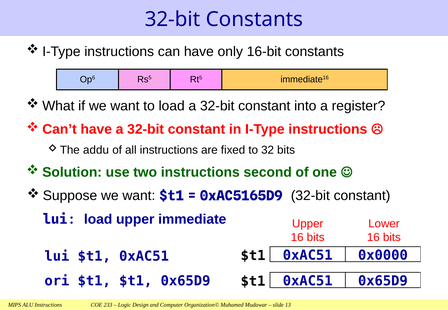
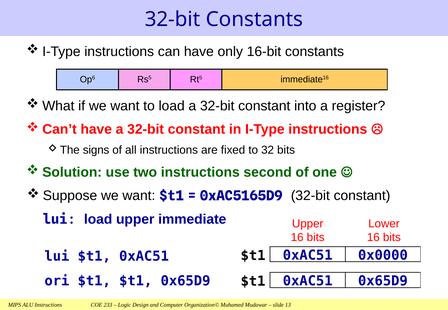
addu: addu -> signs (96, 150)
